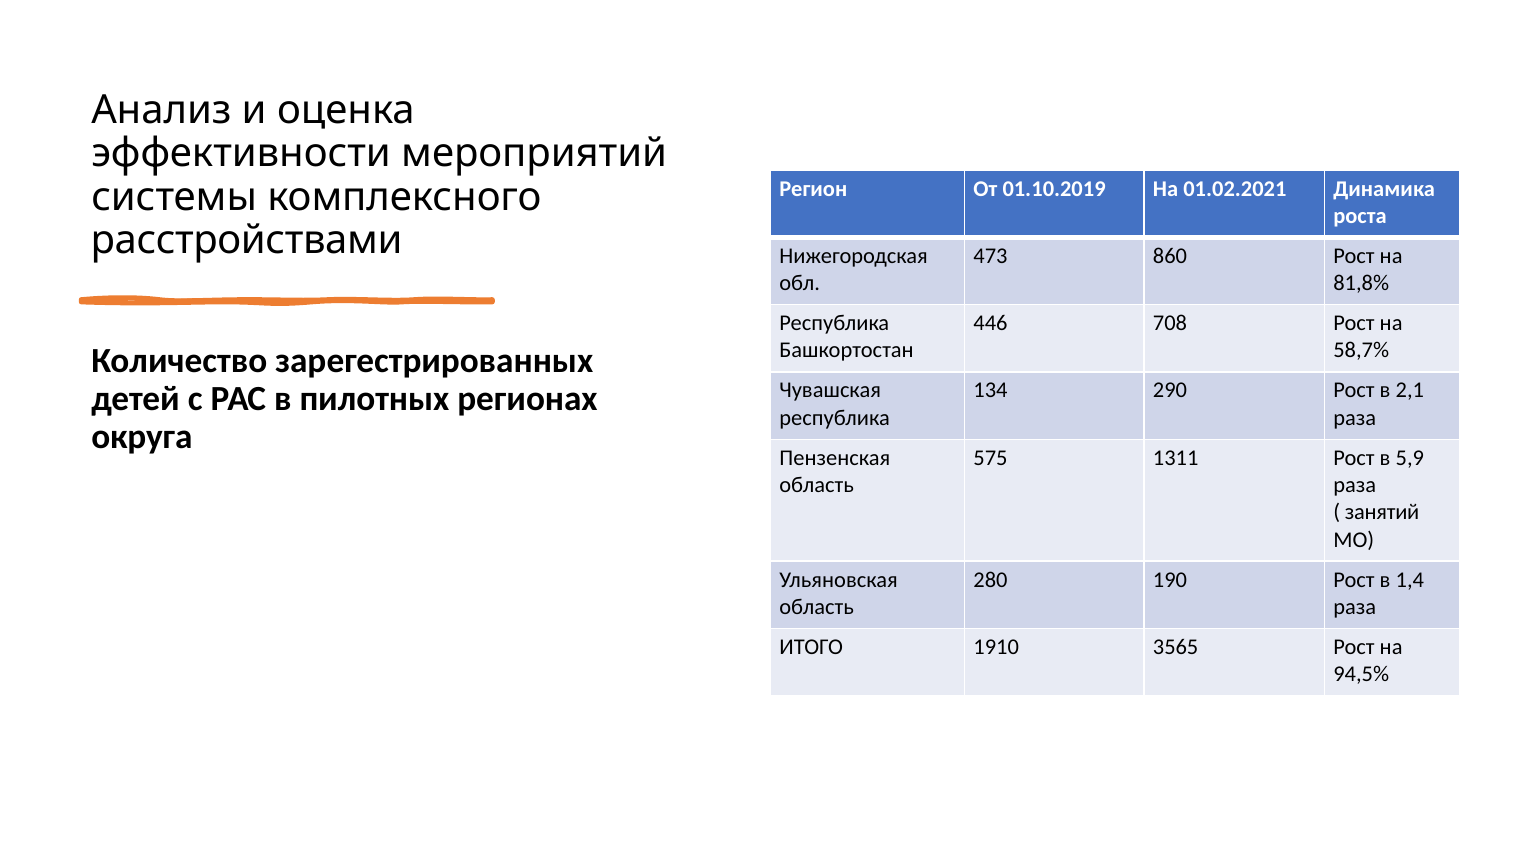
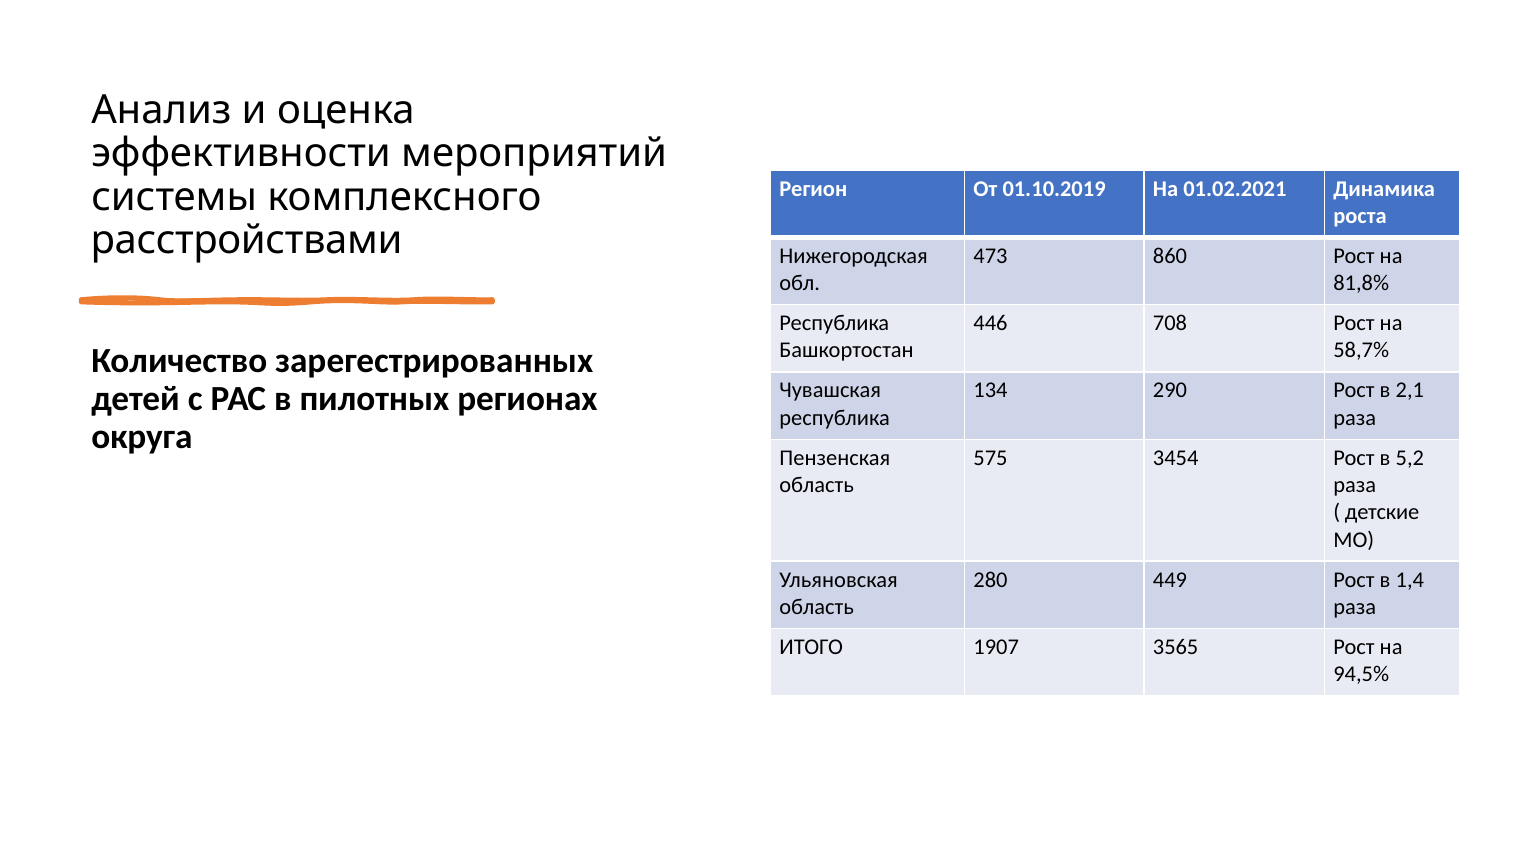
1311: 1311 -> 3454 (1176, 458)
5,9: 5,9 -> 5,2 (1410, 458)
занятий: занятий -> детские (1382, 513)
190: 190 -> 449 (1170, 580)
1910: 1910 -> 1907 (996, 647)
